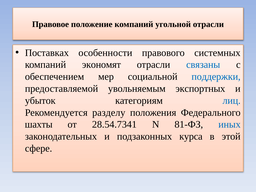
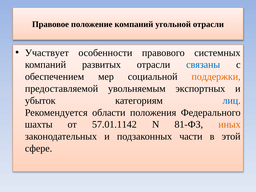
Поставках: Поставках -> Участвует (47, 53)
экономят: экономят -> развитых (101, 65)
поддержки colour: blue -> orange (216, 77)
разделу: разделу -> области (109, 113)
28.54.7341: 28.54.7341 -> 57.01.1142 (114, 124)
иных colour: blue -> orange (230, 124)
курса: курса -> части (191, 136)
